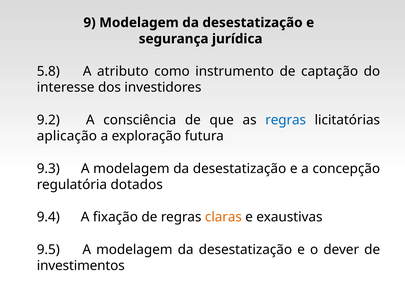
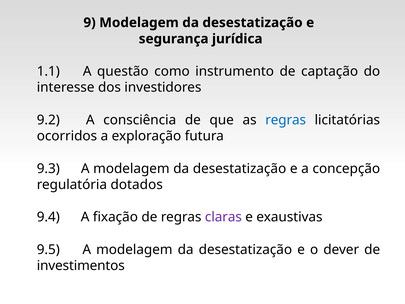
5.8: 5.8 -> 1.1 (48, 71)
atributo: atributo -> questão (123, 71)
aplicação: aplicação -> ocorridos (67, 136)
claras colour: orange -> purple (223, 217)
